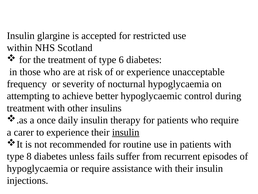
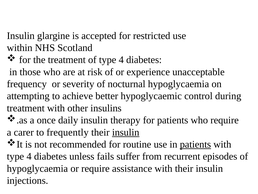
of type 6: 6 -> 4 (121, 60)
to experience: experience -> frequently (68, 132)
patients underline: none -> present (195, 144)
8: 8 -> 4 (29, 156)
